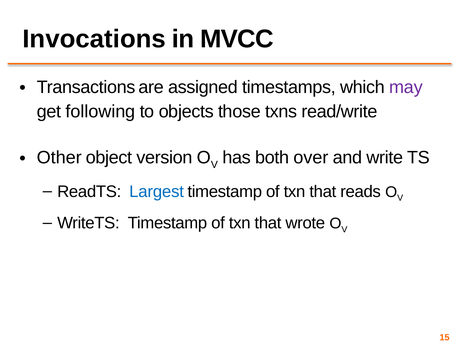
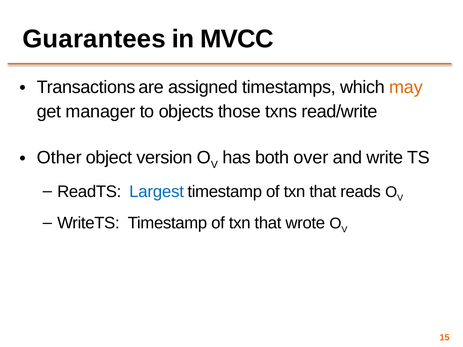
Invocations: Invocations -> Guarantees (94, 39)
may colour: purple -> orange (406, 87)
following: following -> manager (101, 112)
